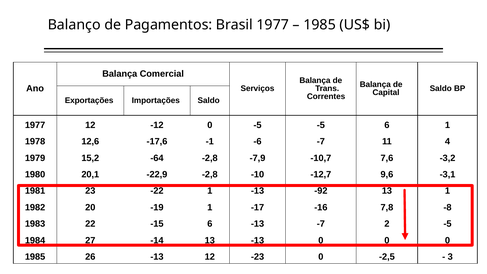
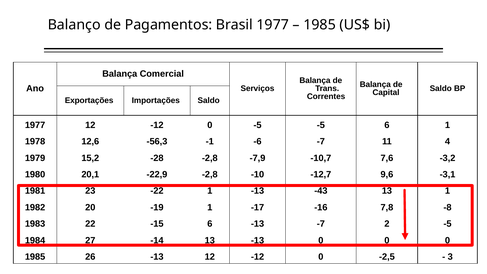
-17,6: -17,6 -> -56,3 (157, 142)
-64: -64 -> -28 (157, 158)
-92: -92 -> -43 (321, 191)
-13 12 -23: -23 -> -12 (258, 257)
